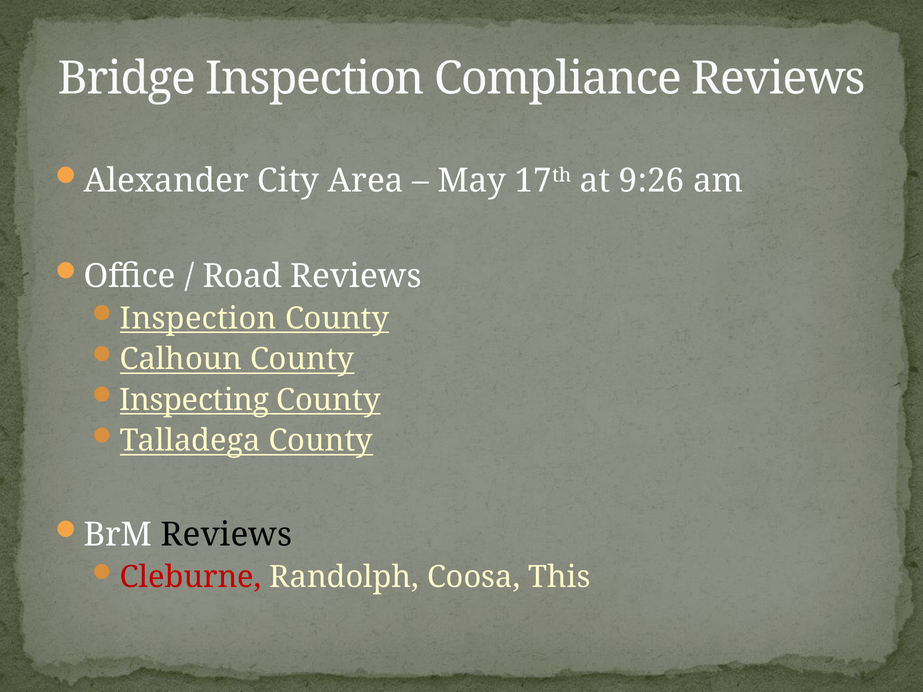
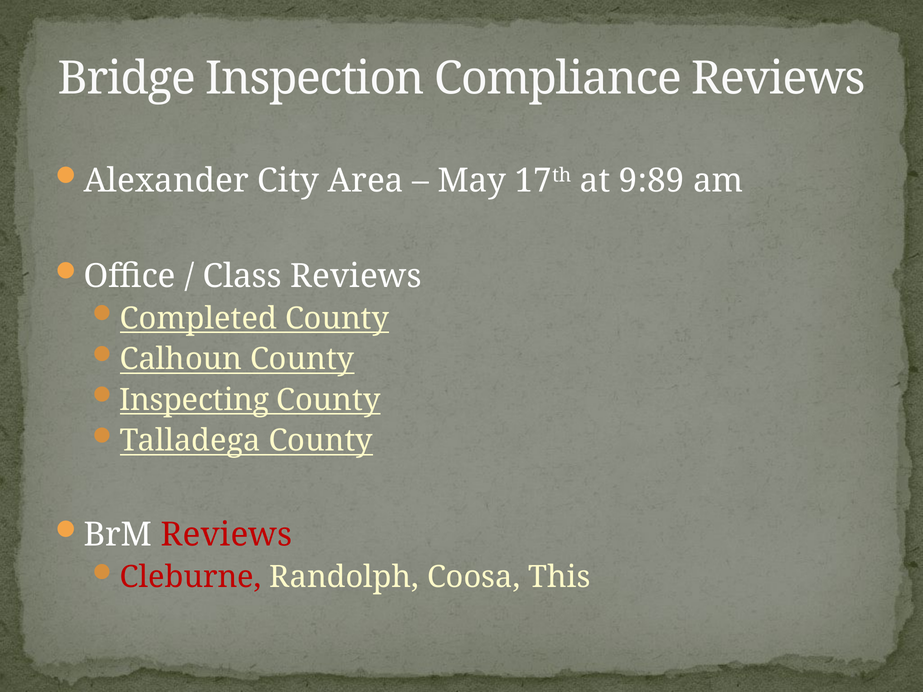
9:26: 9:26 -> 9:89 (652, 181)
Road: Road -> Class (242, 276)
Inspection: Inspection -> Completed (198, 318)
Reviews colour: black -> red (227, 535)
